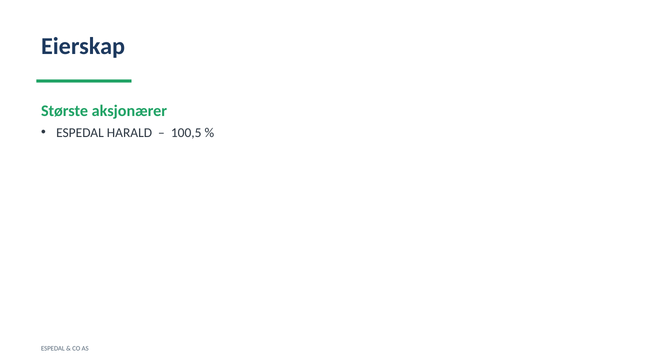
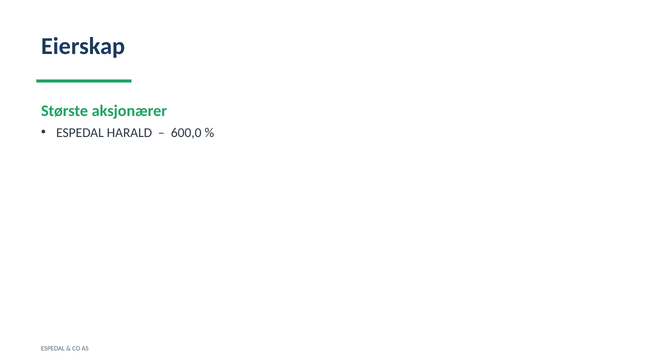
100,5: 100,5 -> 600,0 (186, 133)
